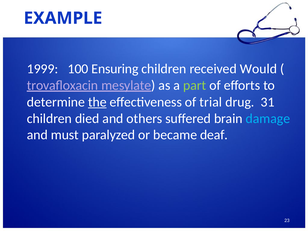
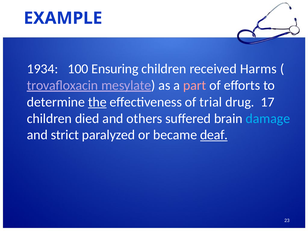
1999: 1999 -> 1934 (43, 69)
Would: Would -> Harms (258, 69)
part colour: light green -> pink (195, 85)
31: 31 -> 17 (268, 102)
must: must -> strict (65, 135)
deaf underline: none -> present (214, 135)
